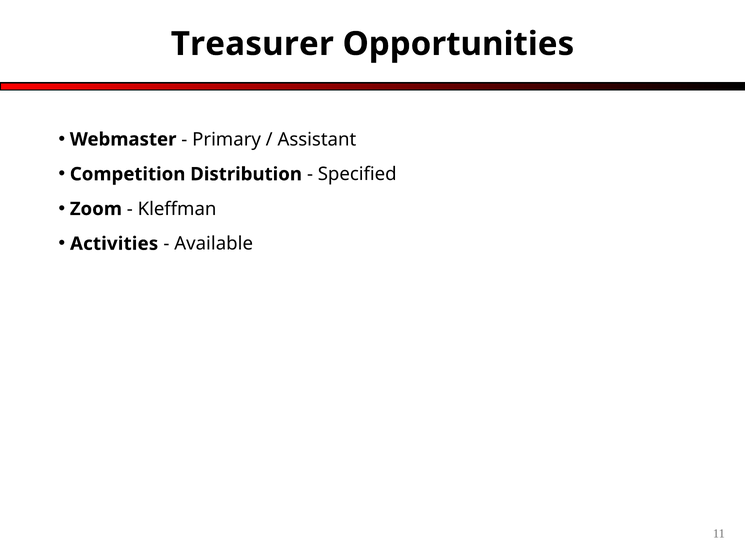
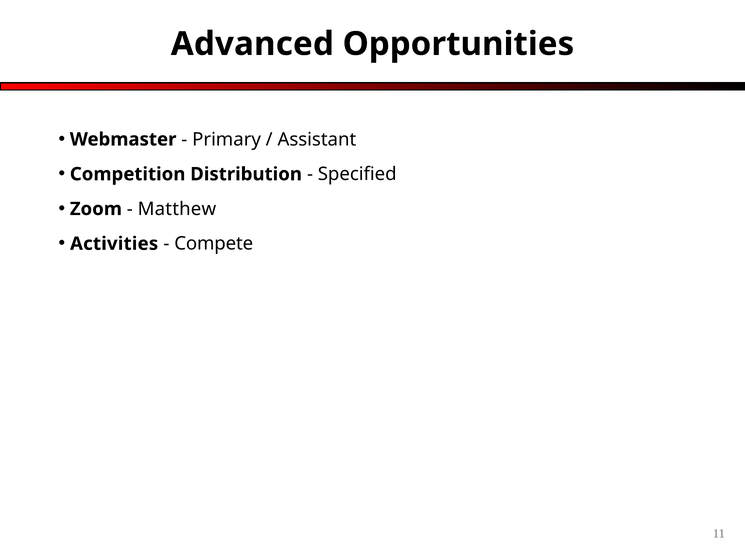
Treasurer: Treasurer -> Advanced (252, 44)
Kleffman: Kleffman -> Matthew (177, 209)
Available: Available -> Compete (214, 244)
